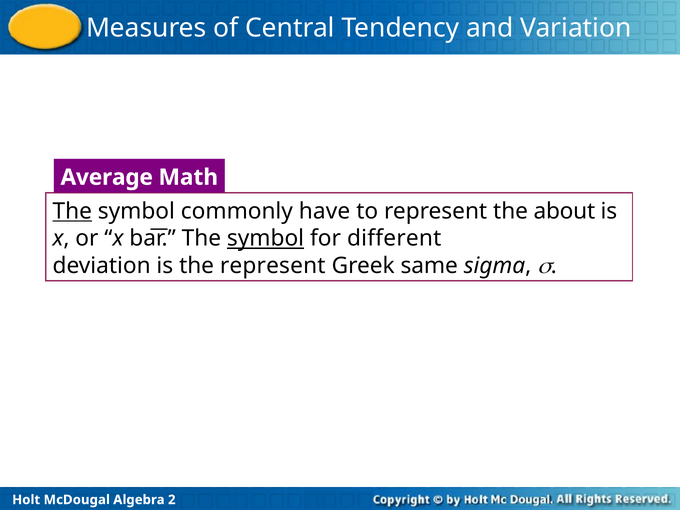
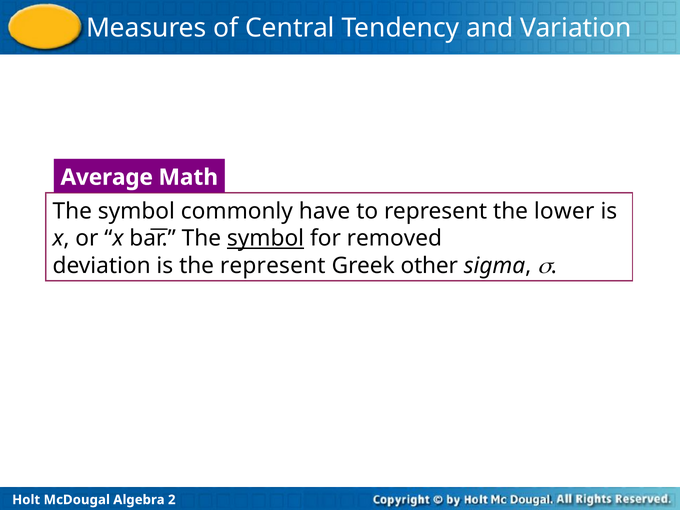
The underline: present -> none (72, 211)
about: about -> lower (564, 211)
different: different -> removed (394, 238)
same: same -> other (429, 266)
